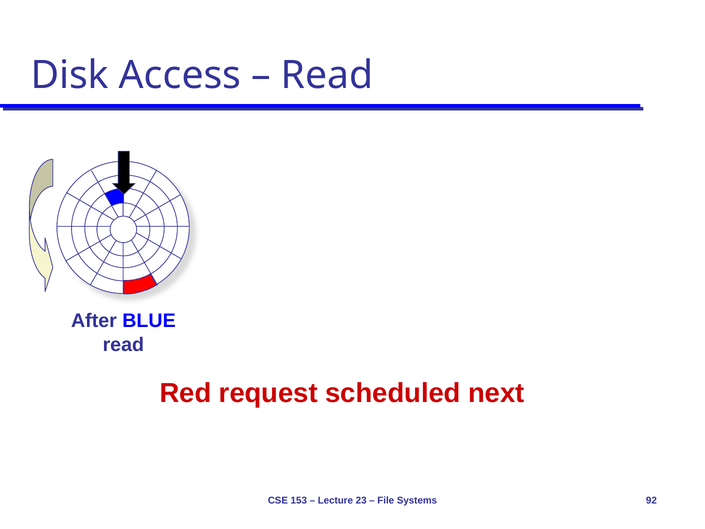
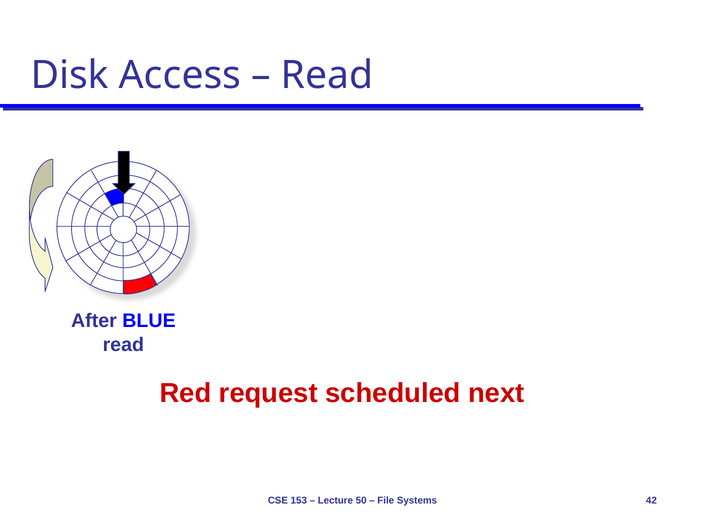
23: 23 -> 50 (361, 500)
92: 92 -> 42 (651, 500)
